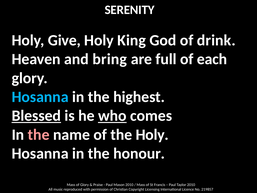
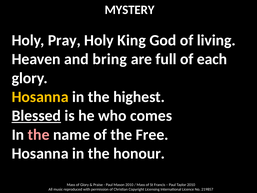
SERENITY: SERENITY -> MYSTERY (130, 10)
Give: Give -> Pray (64, 40)
drink: drink -> living (216, 40)
Hosanna colour: light blue -> yellow (40, 97)
who underline: present -> none (112, 116)
the Holy: Holy -> Free (152, 134)
